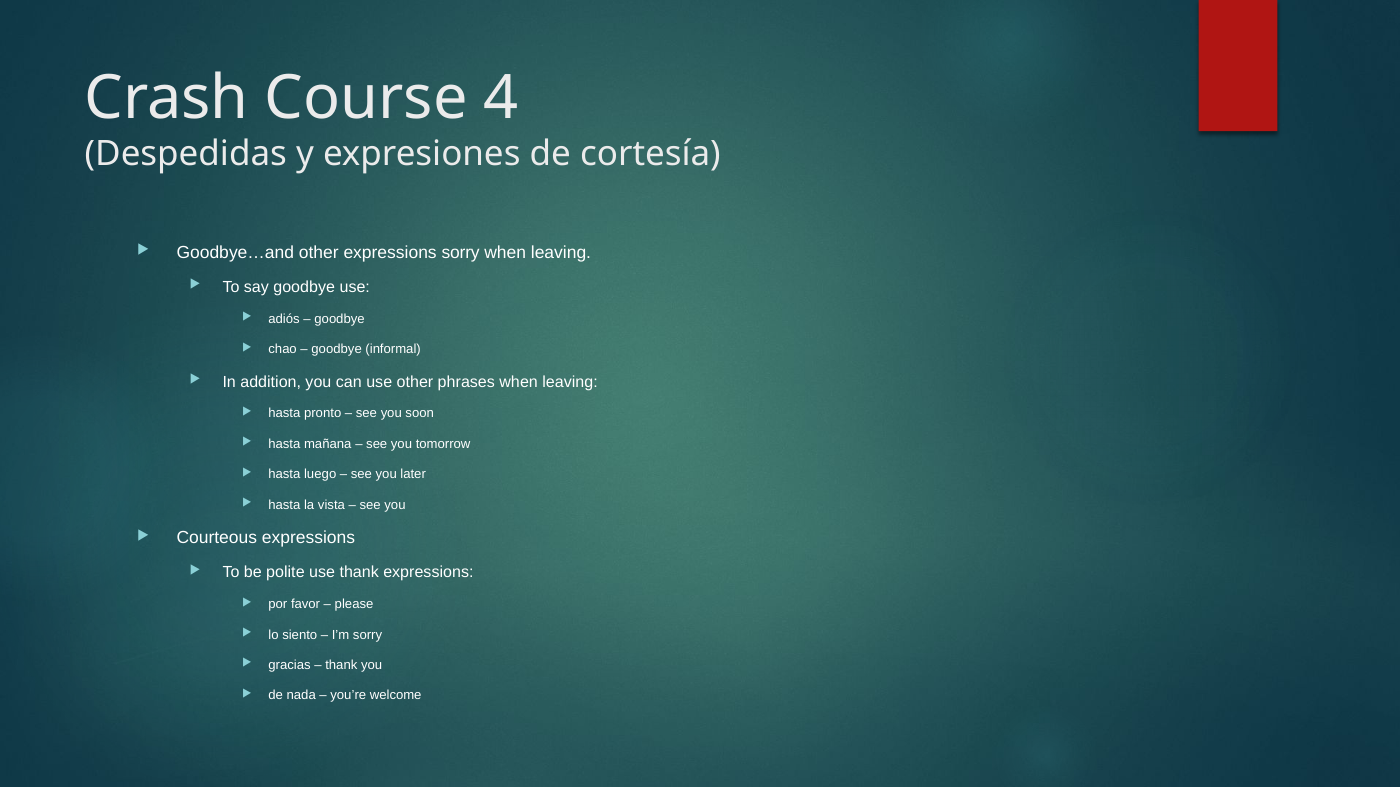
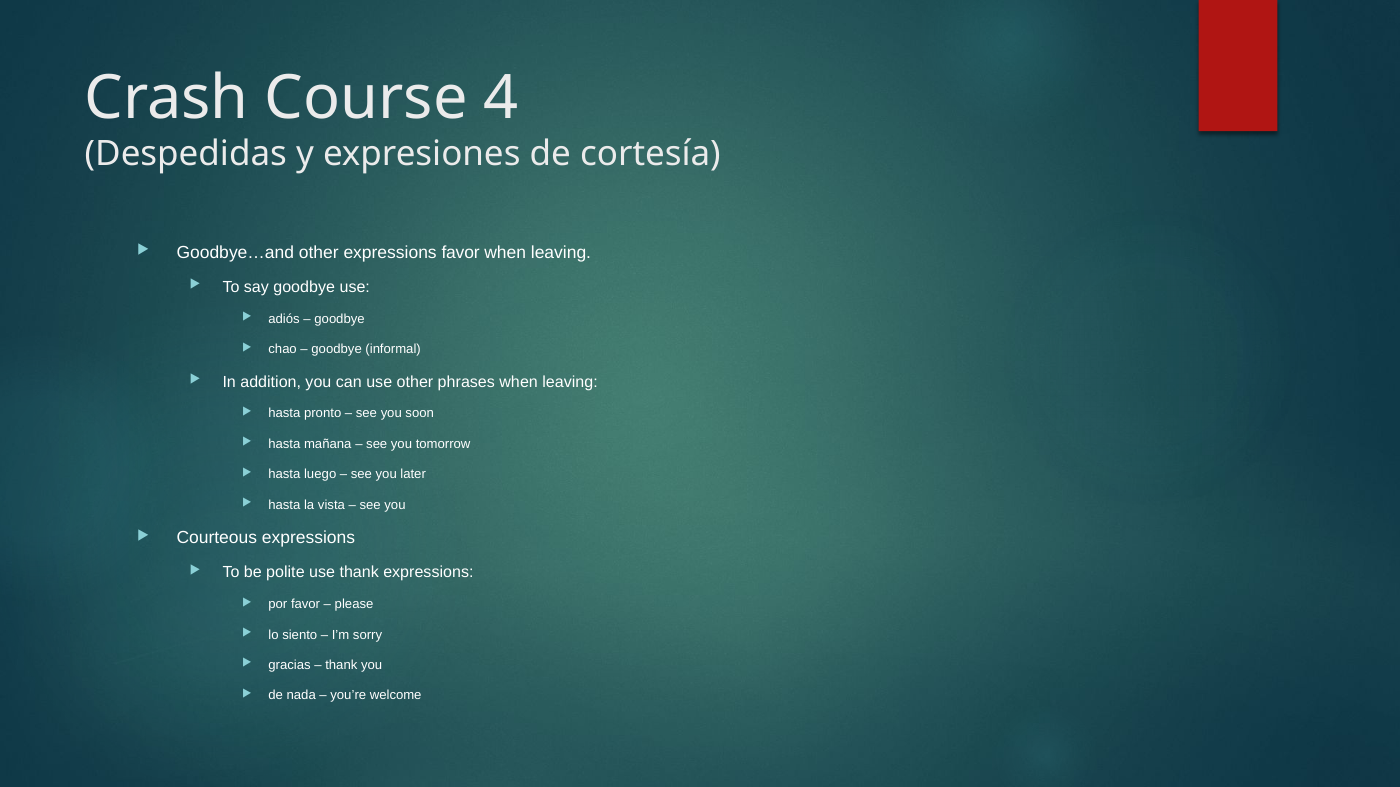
expressions sorry: sorry -> favor (461, 253)
